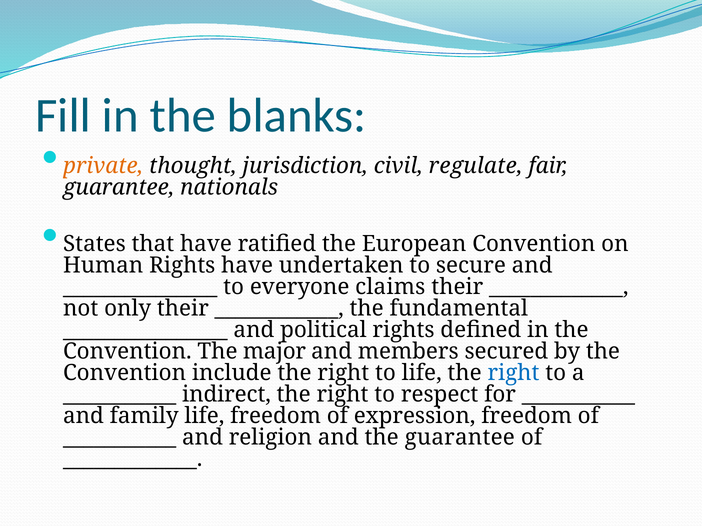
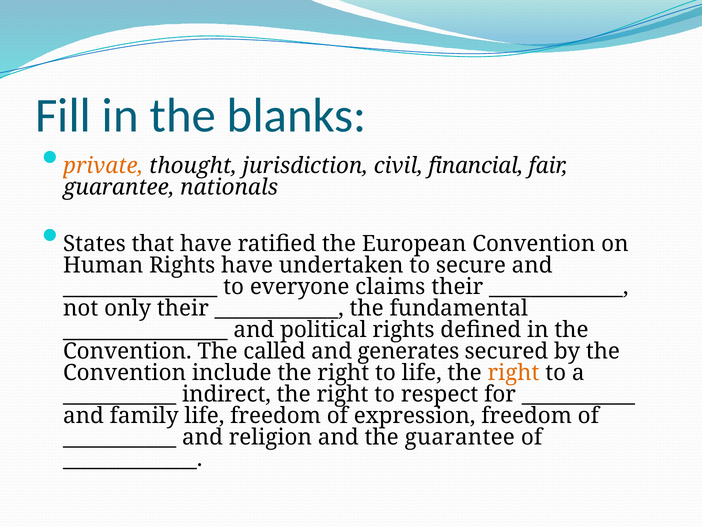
regulate: regulate -> financial (476, 166)
major: major -> called (274, 352)
members: members -> generates (408, 352)
right colour: blue -> orange (514, 373)
